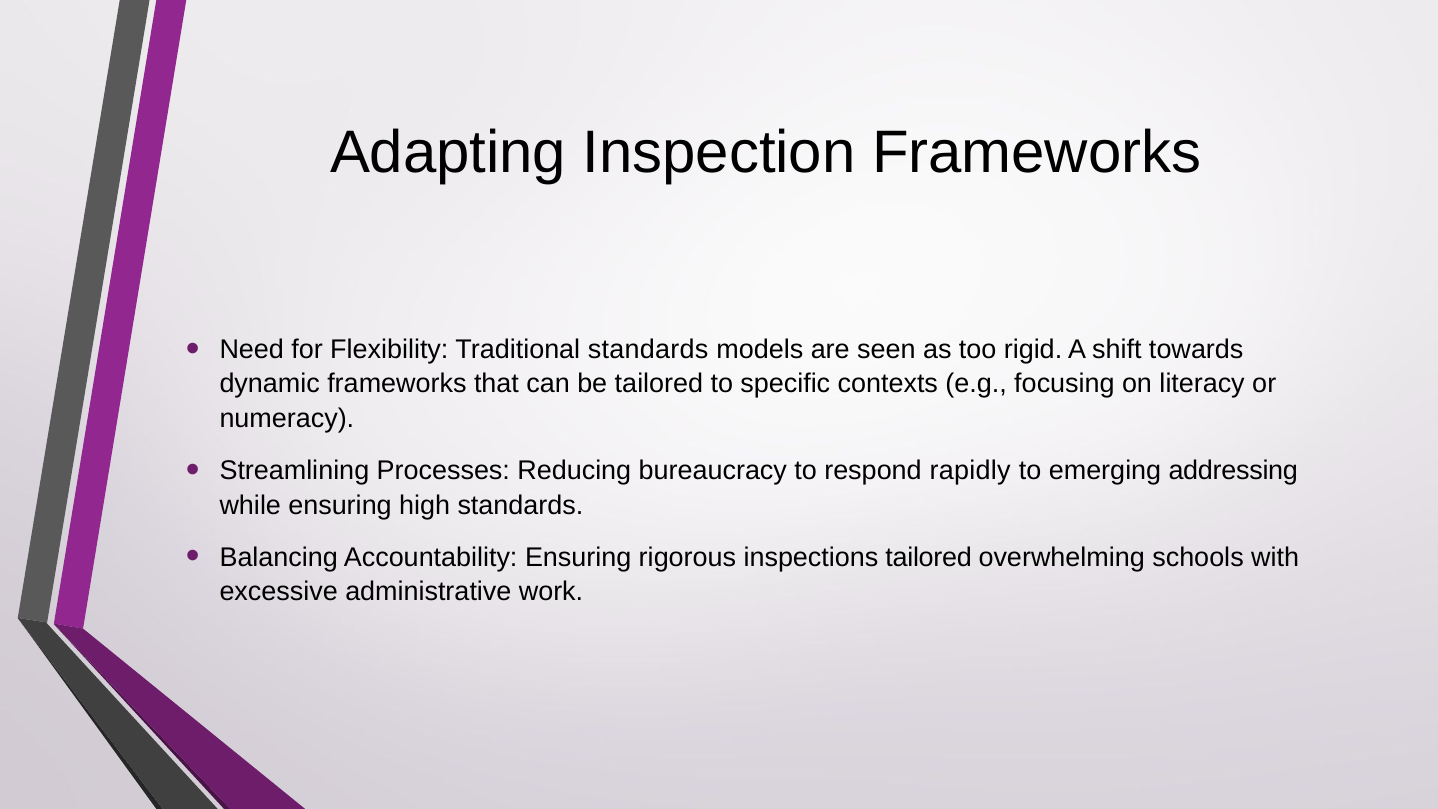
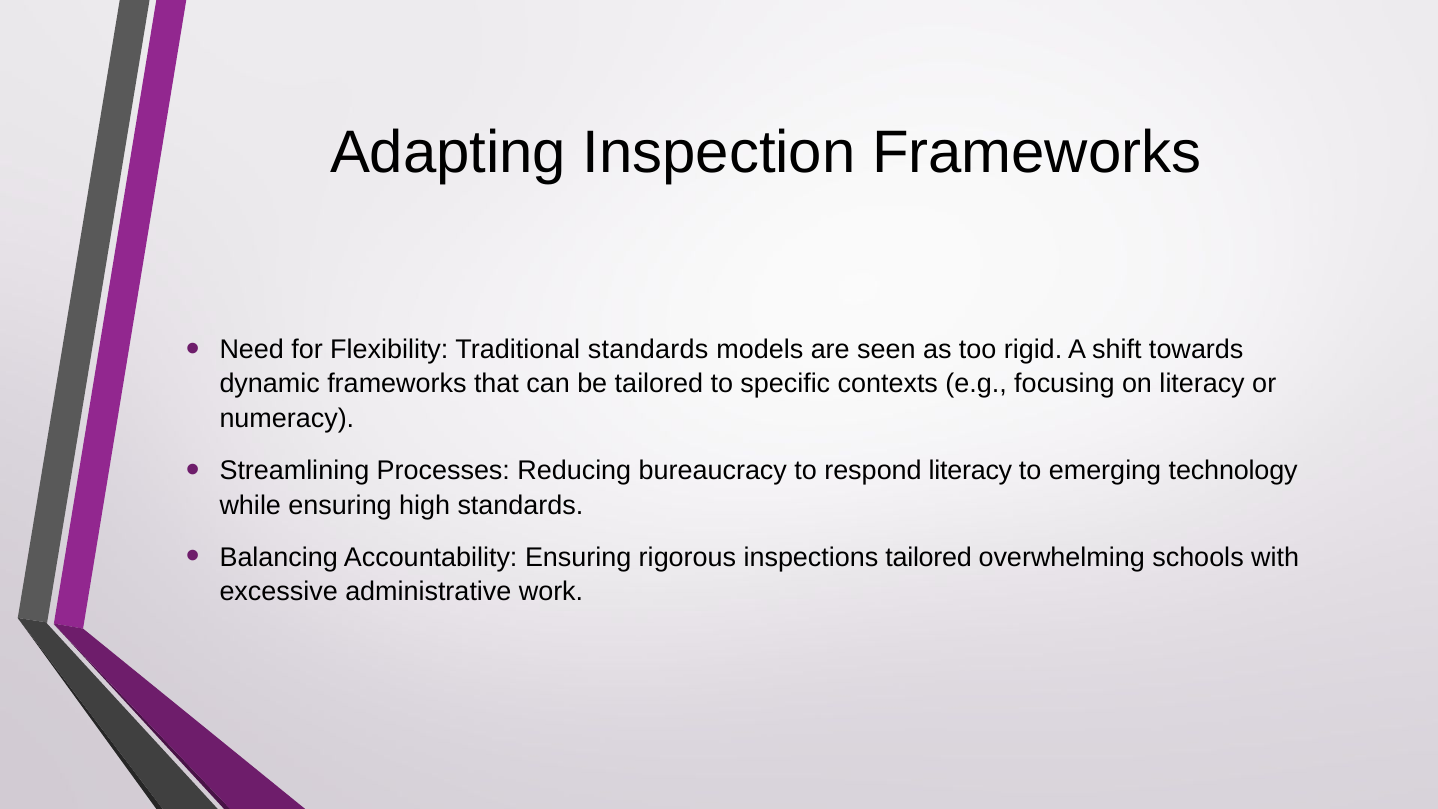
respond rapidly: rapidly -> literacy (970, 471)
addressing: addressing -> technology (1233, 471)
